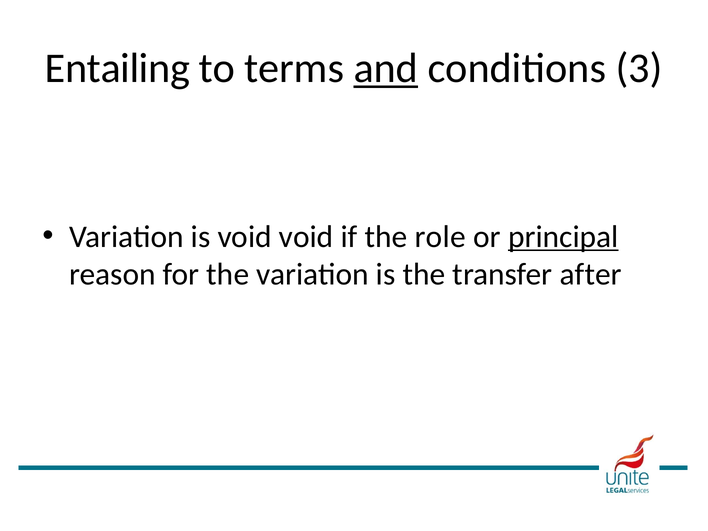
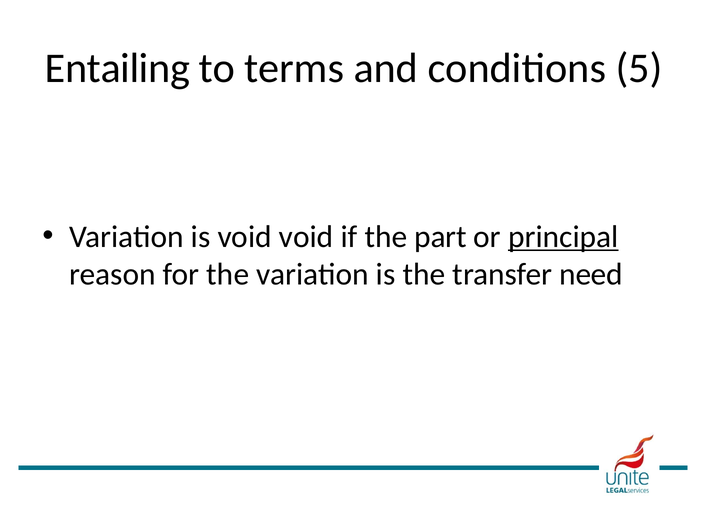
and underline: present -> none (386, 68)
3: 3 -> 5 (639, 68)
role: role -> part (441, 237)
after: after -> need (591, 274)
